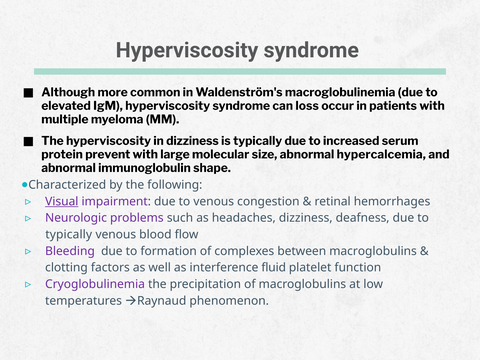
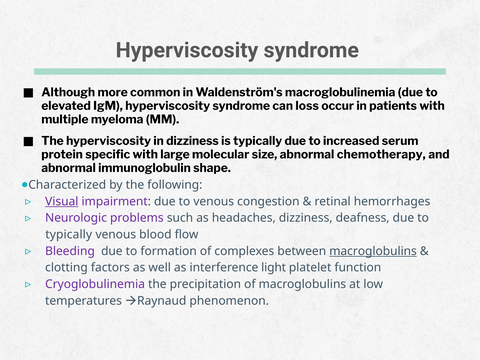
prevent: prevent -> specific (108, 154)
hypercalcemia: hypercalcemia -> chemotherapy (381, 154)
macroglobulins underline: none -> present (373, 251)
fluid: fluid -> light (274, 268)
